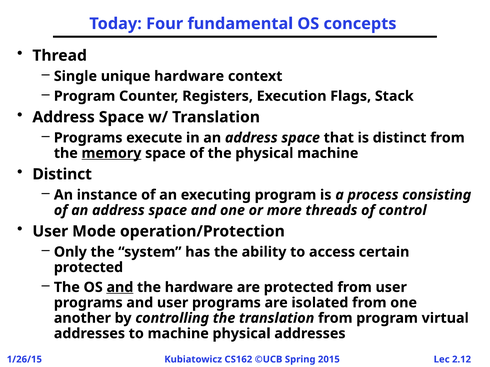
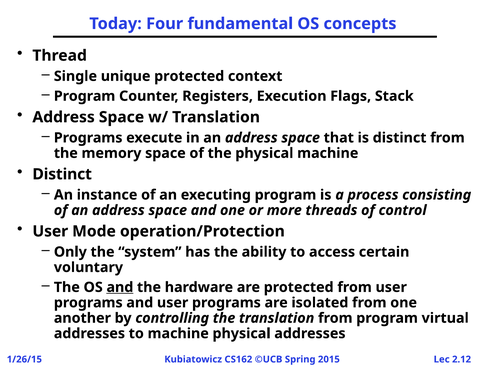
unique hardware: hardware -> protected (189, 76)
memory underline: present -> none (111, 153)
protected: protected -> voluntary (88, 268)
